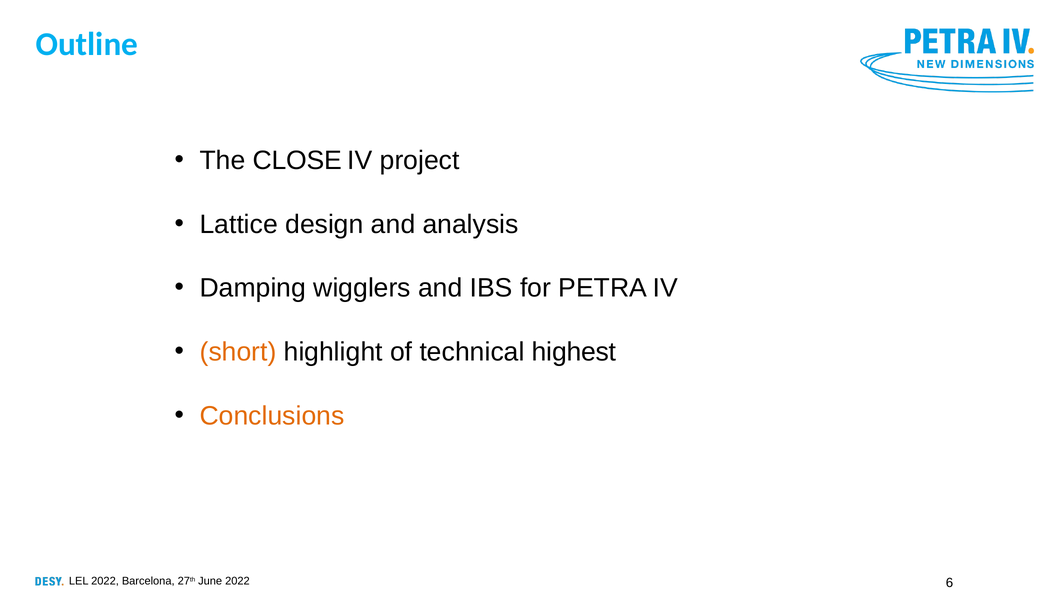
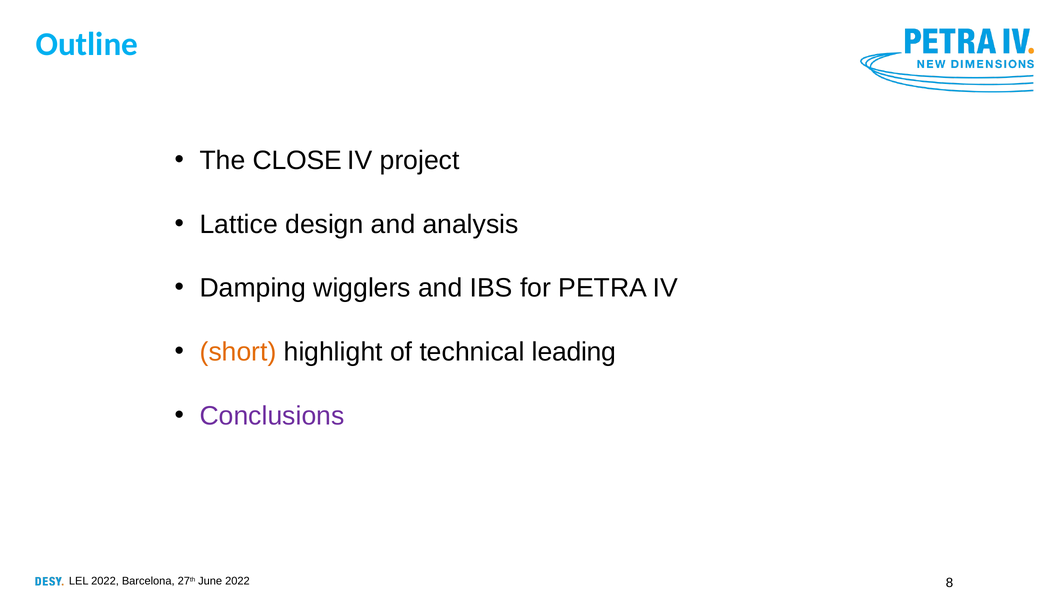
highest: highest -> leading (574, 352)
Conclusions colour: orange -> purple (272, 416)
6: 6 -> 8 (950, 583)
